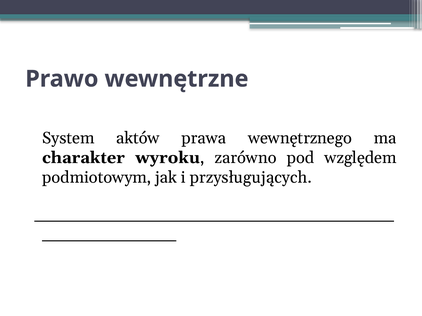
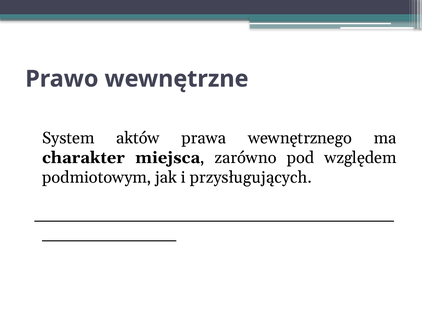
wyroku: wyroku -> miejsca (168, 158)
